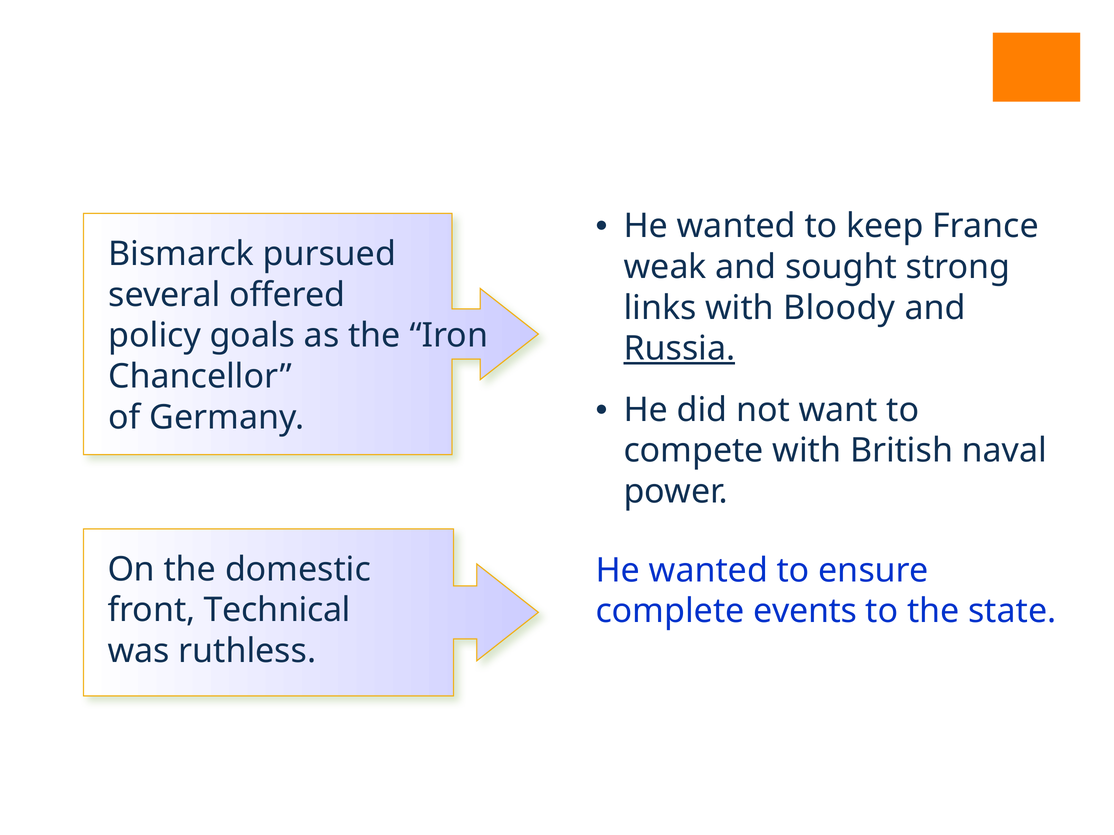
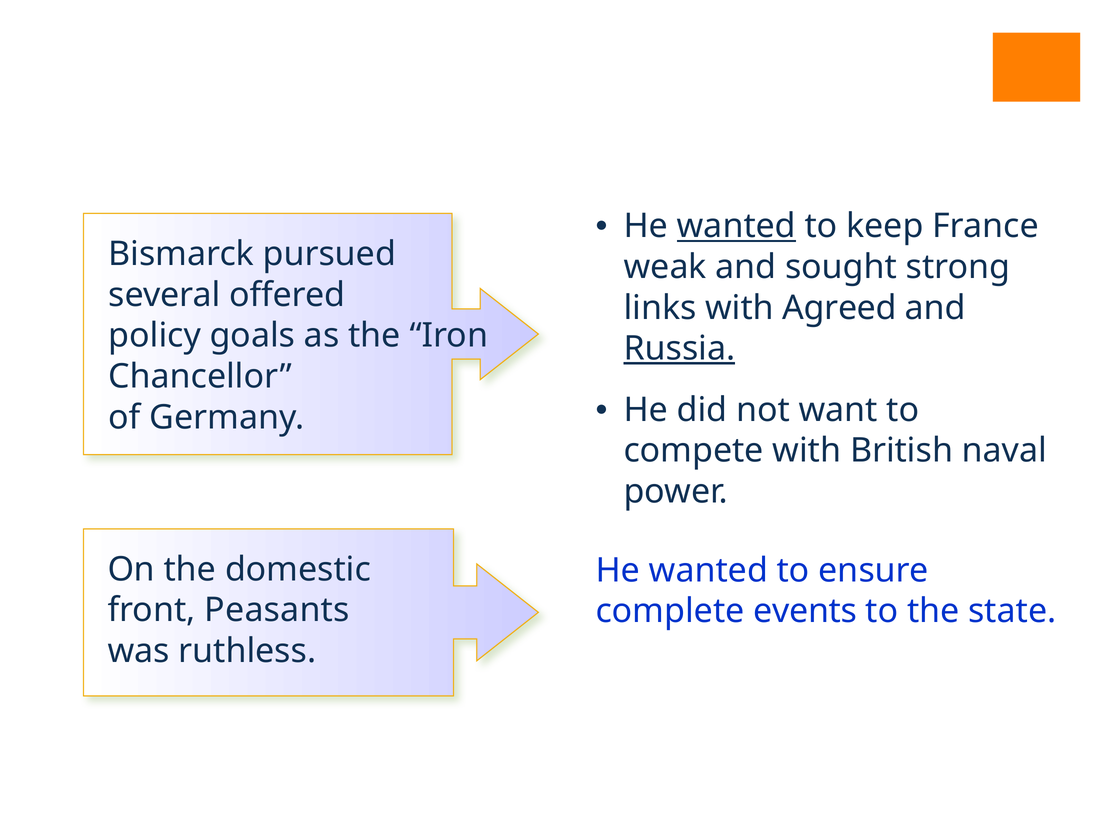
wanted underline: none -> present (736, 226)
Bloody: Bloody -> Agreed (839, 308)
Technical: Technical -> Peasants (277, 611)
